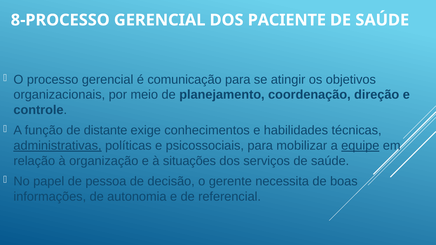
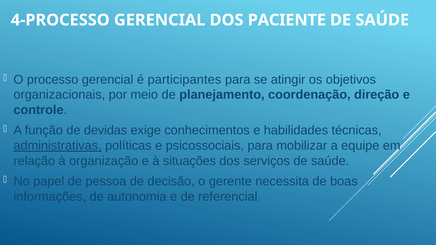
8-PROCESSO: 8-PROCESSO -> 4-PROCESSO (60, 20)
comunicação: comunicação -> participantes (184, 80)
distante: distante -> devidas (106, 131)
equipe underline: present -> none (360, 146)
